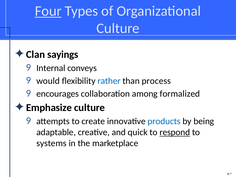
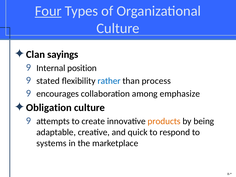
conveys: conveys -> position (82, 68)
would: would -> stated (48, 81)
formalized: formalized -> emphasize (180, 94)
Emphasize: Emphasize -> Obligation (49, 108)
products colour: blue -> orange (164, 121)
respond underline: present -> none (175, 132)
